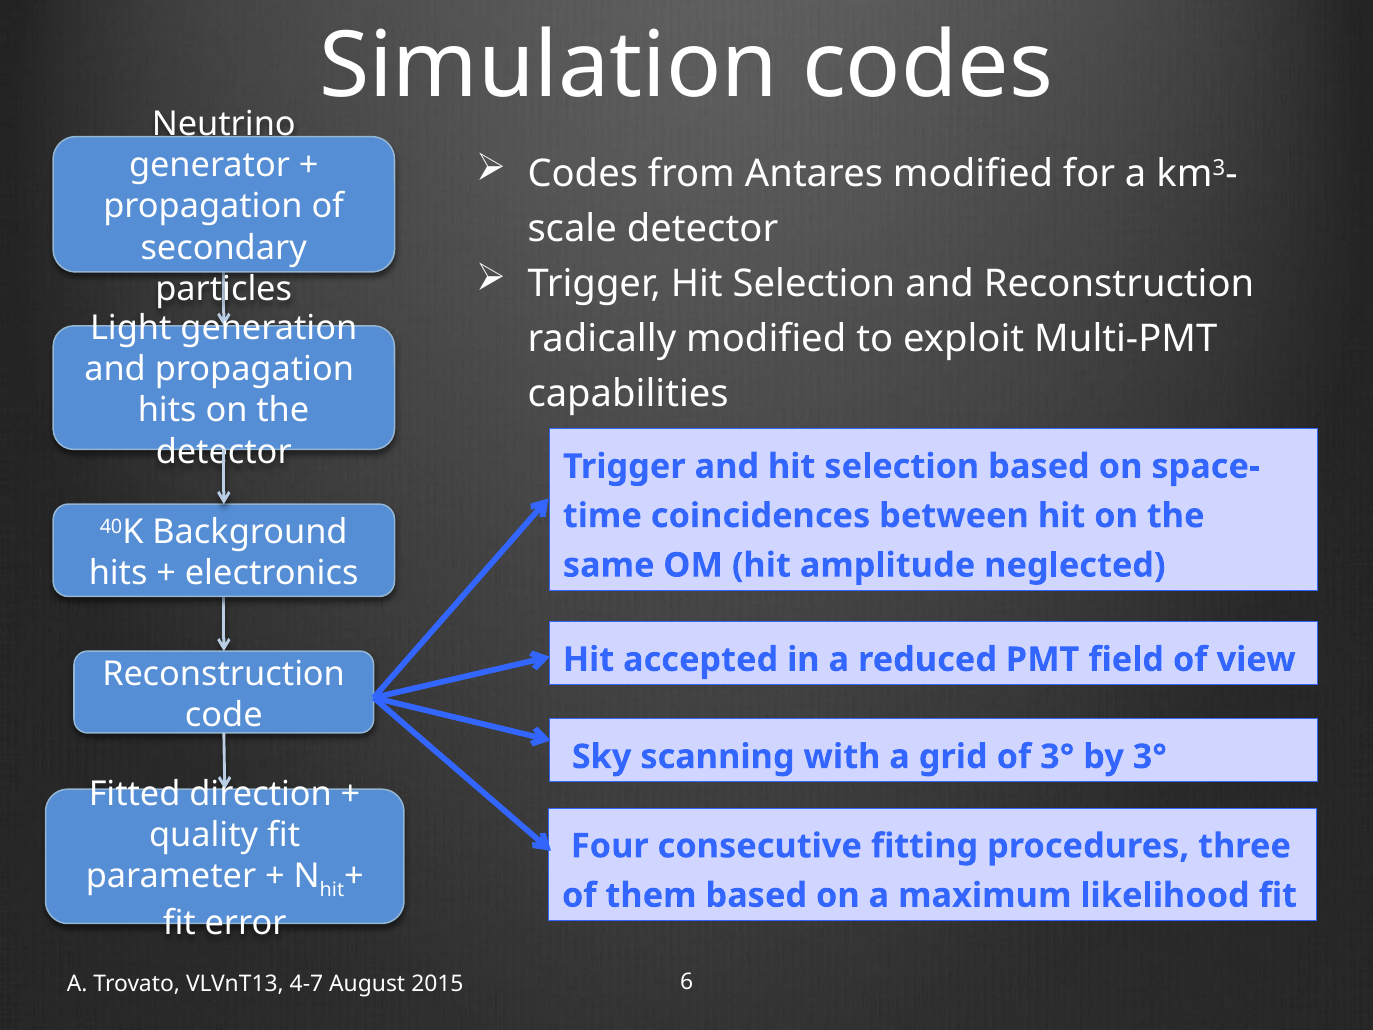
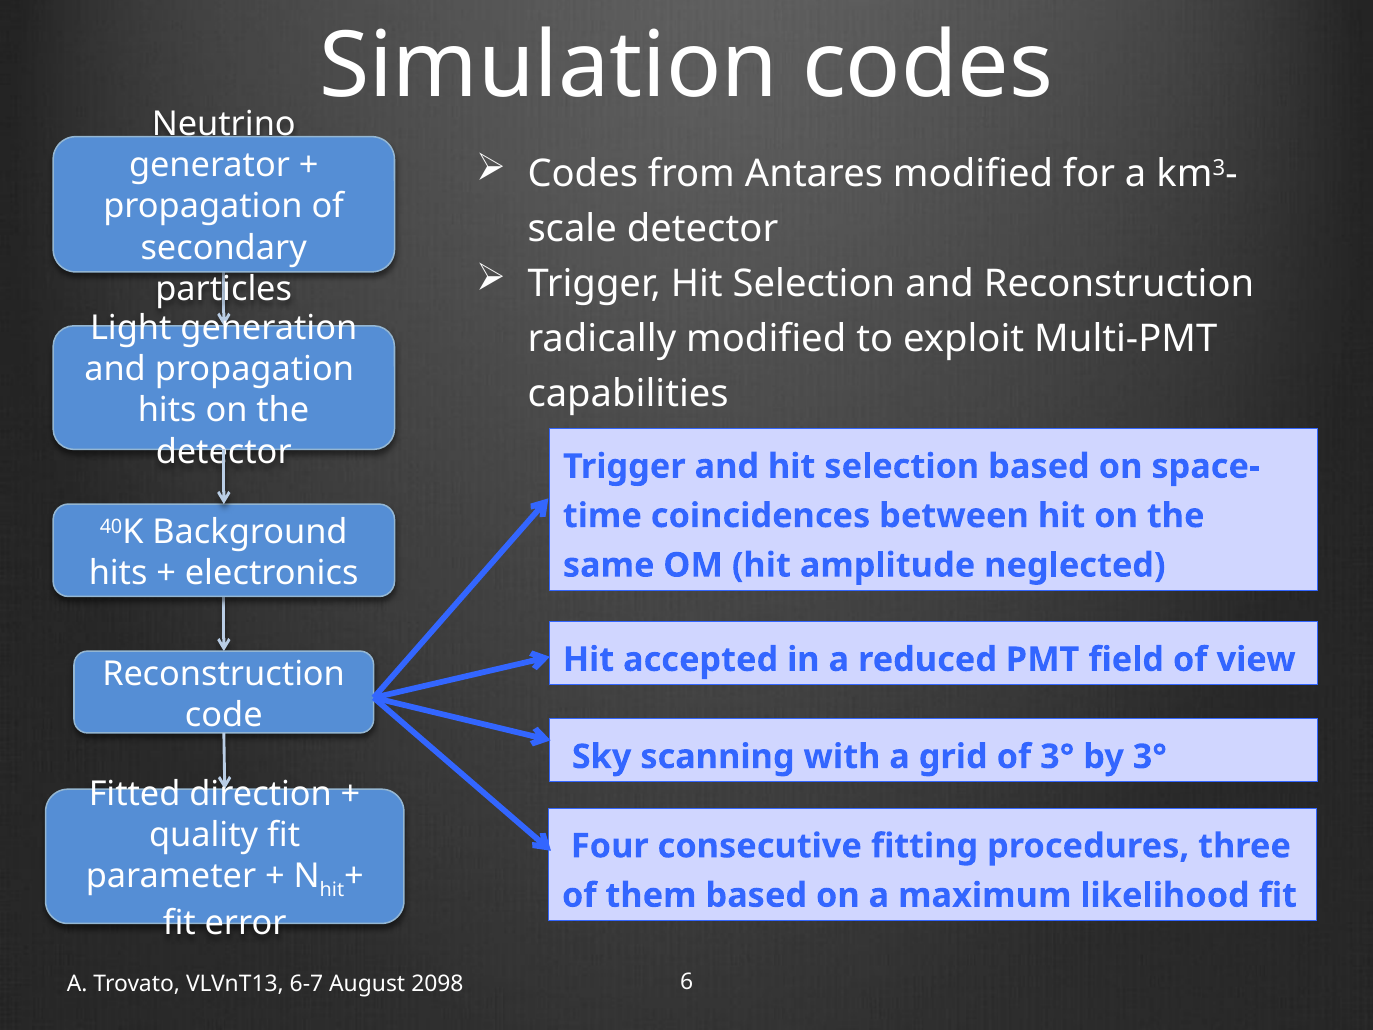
4-7: 4-7 -> 6-7 (306, 983)
2015: 2015 -> 2098 (437, 983)
